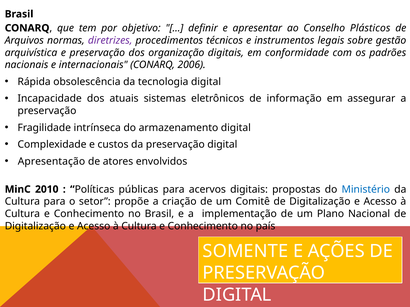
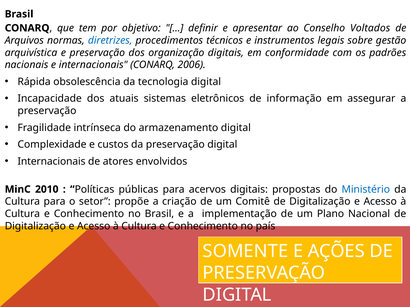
Plásticos: Plásticos -> Voltados (370, 28)
diretrizes colour: purple -> blue (110, 40)
Apresentação: Apresentação -> Internacionais (52, 162)
